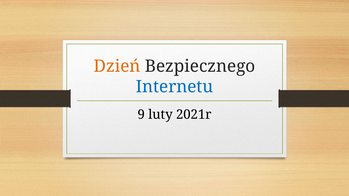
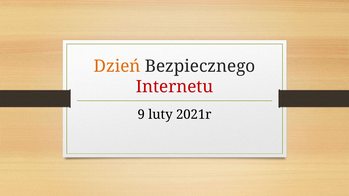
Internetu colour: blue -> red (175, 87)
